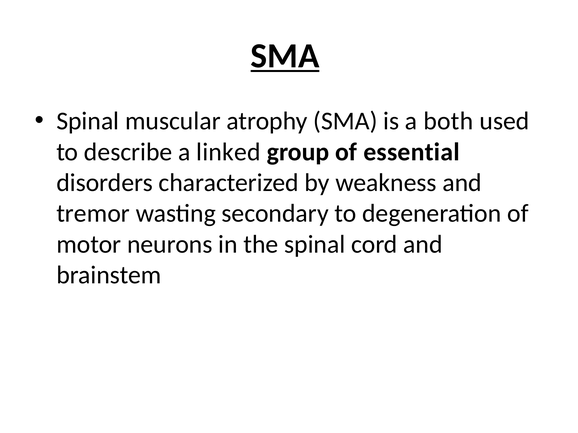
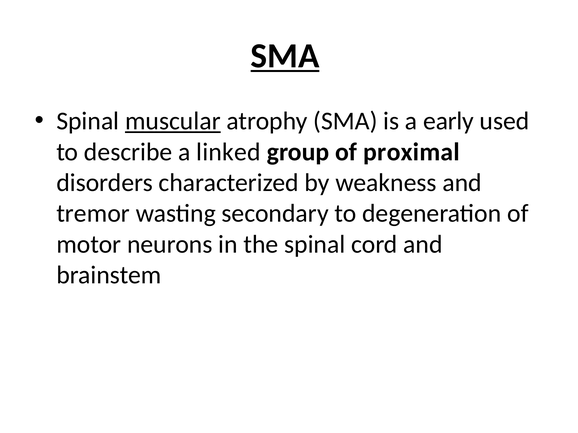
muscular underline: none -> present (173, 121)
both: both -> early (449, 121)
essential: essential -> proximal (412, 152)
